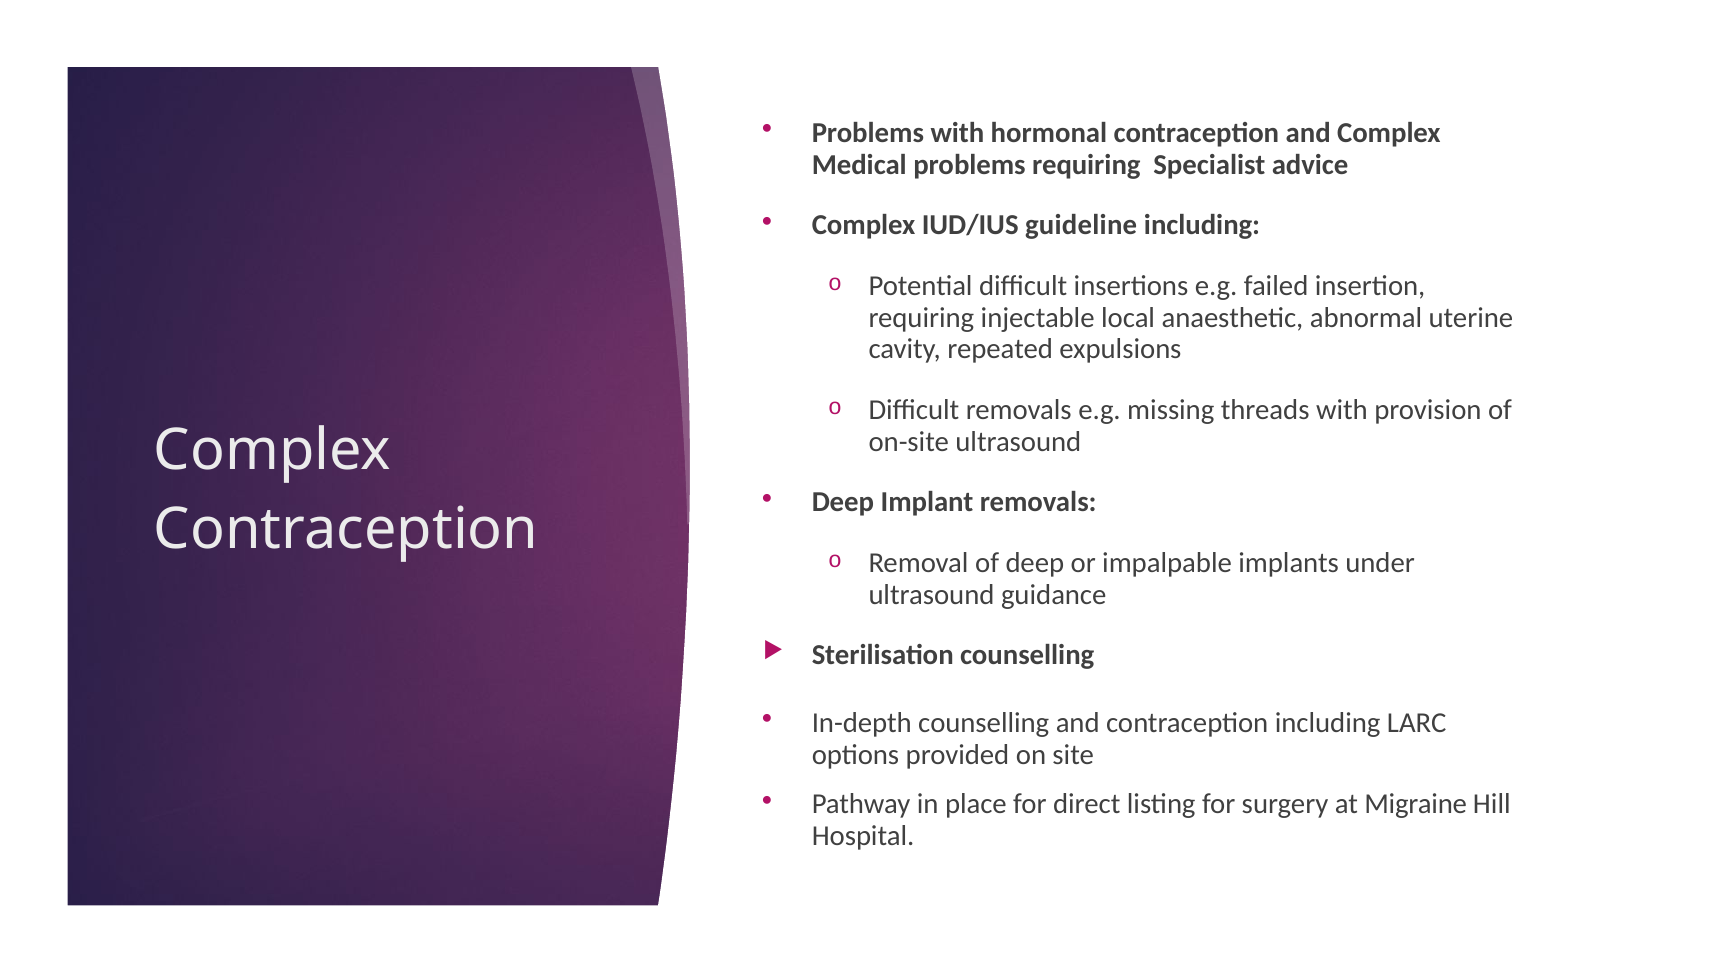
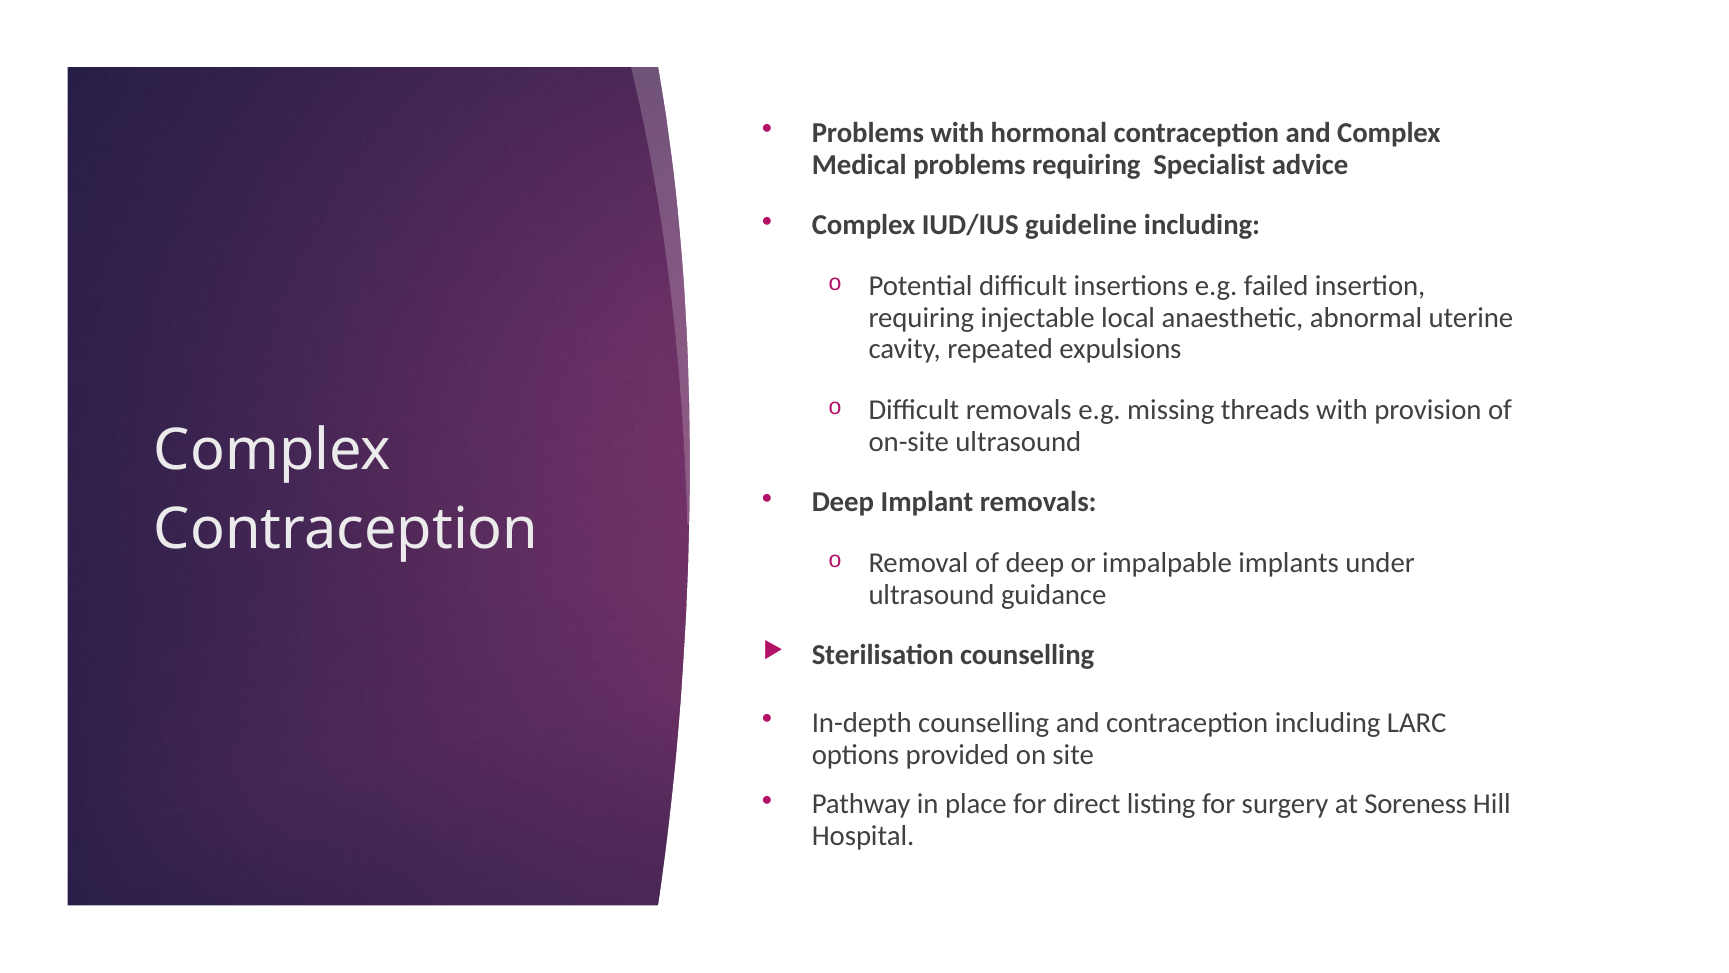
Migraine: Migraine -> Soreness (1416, 804)
